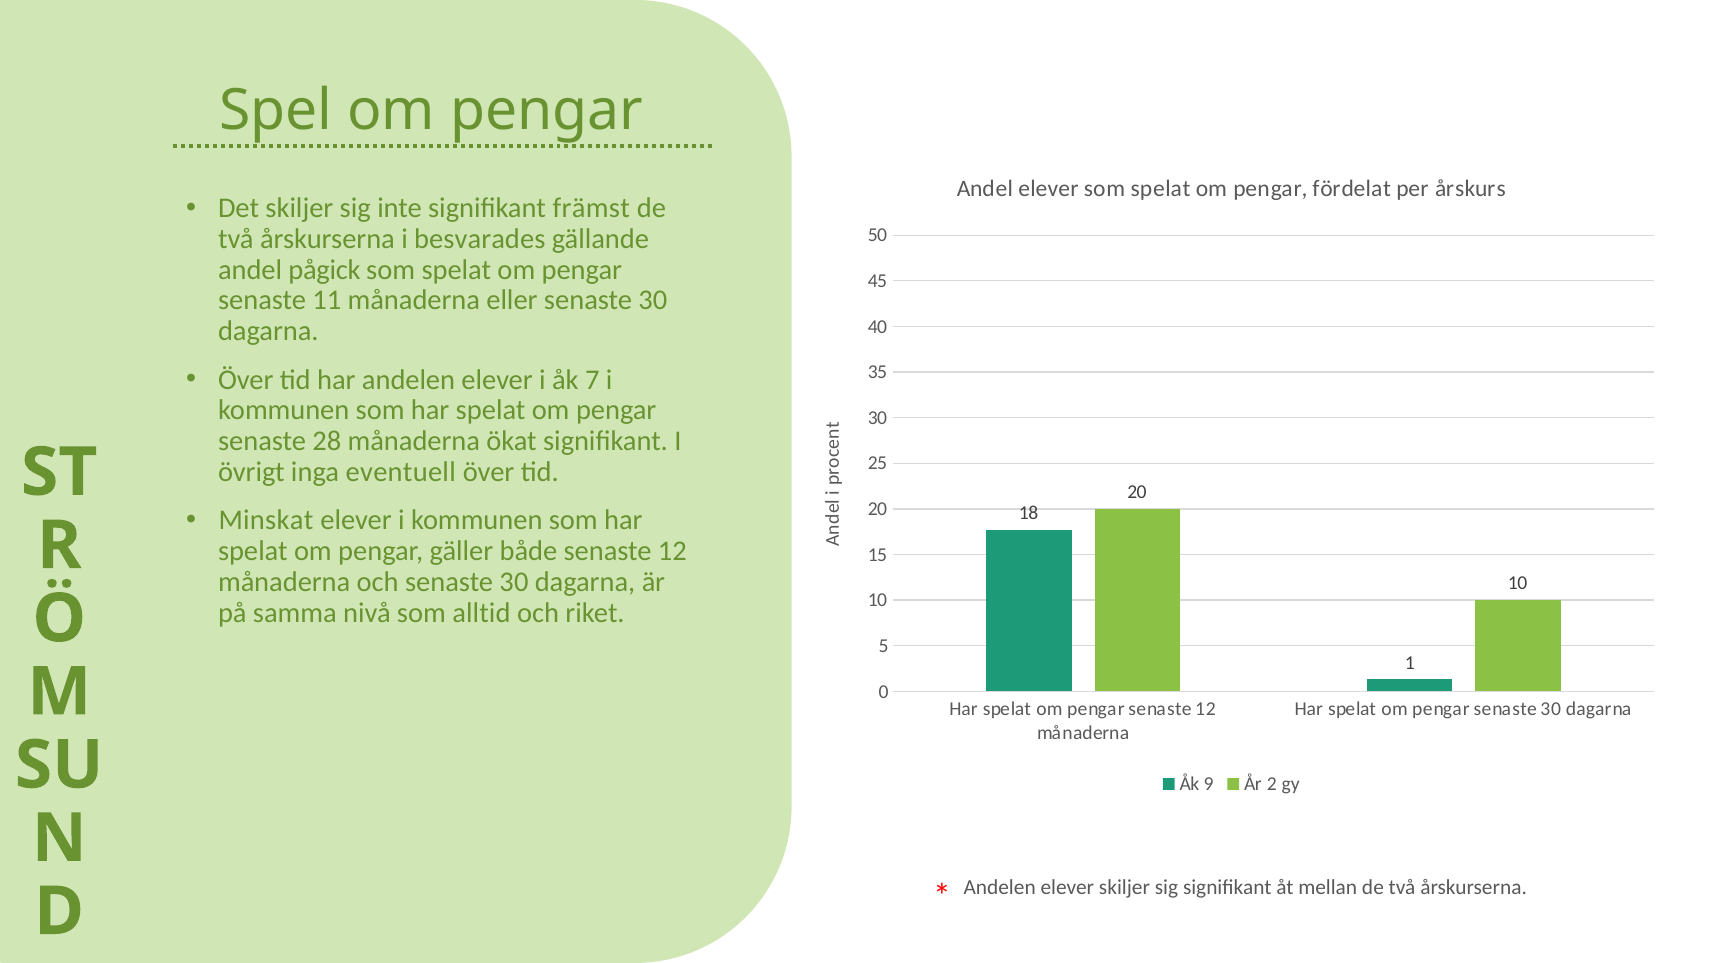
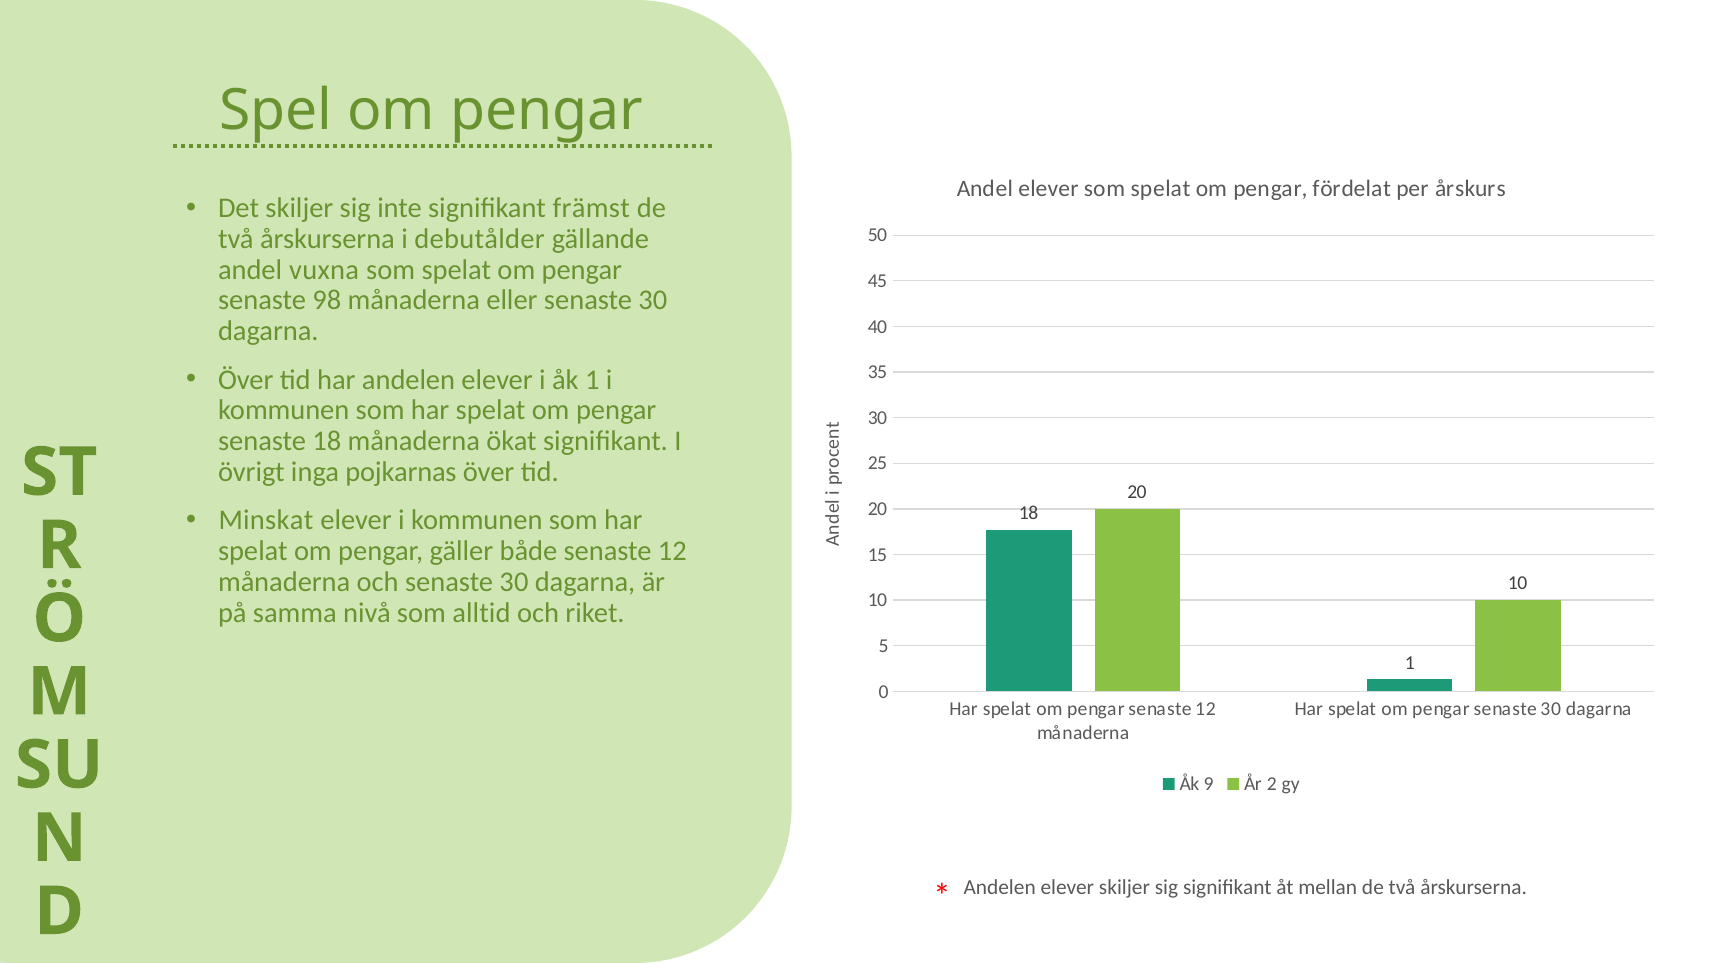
besvarades: besvarades -> debutålder (480, 239)
pågick: pågick -> vuxna (324, 270)
11: 11 -> 98 (327, 300)
åk 7: 7 -> 1 (592, 380)
senaste 28: 28 -> 18 (327, 441)
eventuell: eventuell -> pojkarnas (401, 472)
